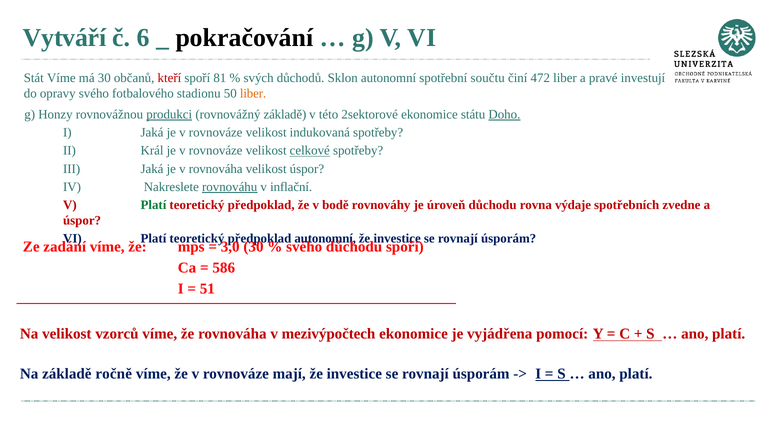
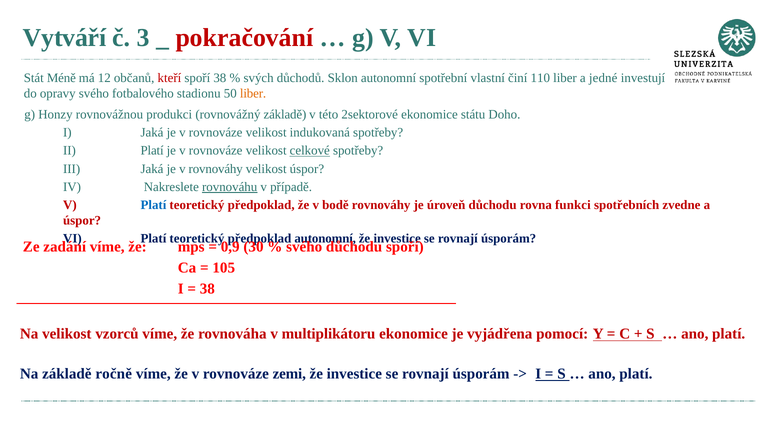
6: 6 -> 3 (143, 38)
pokračování colour: black -> red (244, 38)
Stát Víme: Víme -> Méně (61, 78)
má 30: 30 -> 12 (104, 78)
spoří 81: 81 -> 38 (220, 78)
součtu: součtu -> vlastní (488, 78)
472: 472 -> 110 (540, 78)
pravé: pravé -> jedné (603, 78)
produkci underline: present -> none (169, 114)
Doho underline: present -> none (504, 114)
II Král: Král -> Platí (152, 151)
v rovnováha: rovnováha -> rovnováhy (216, 169)
inflační: inflační -> případě (291, 187)
Platí colour: green -> blue (153, 205)
výdaje: výdaje -> funkci (573, 205)
3,0: 3,0 -> 0,9 (230, 247)
586: 586 -> 105 (224, 268)
51: 51 -> 38 (207, 289)
mezivýpočtech: mezivýpočtech -> multiplikátoru (328, 334)
mají: mají -> zemi (289, 374)
